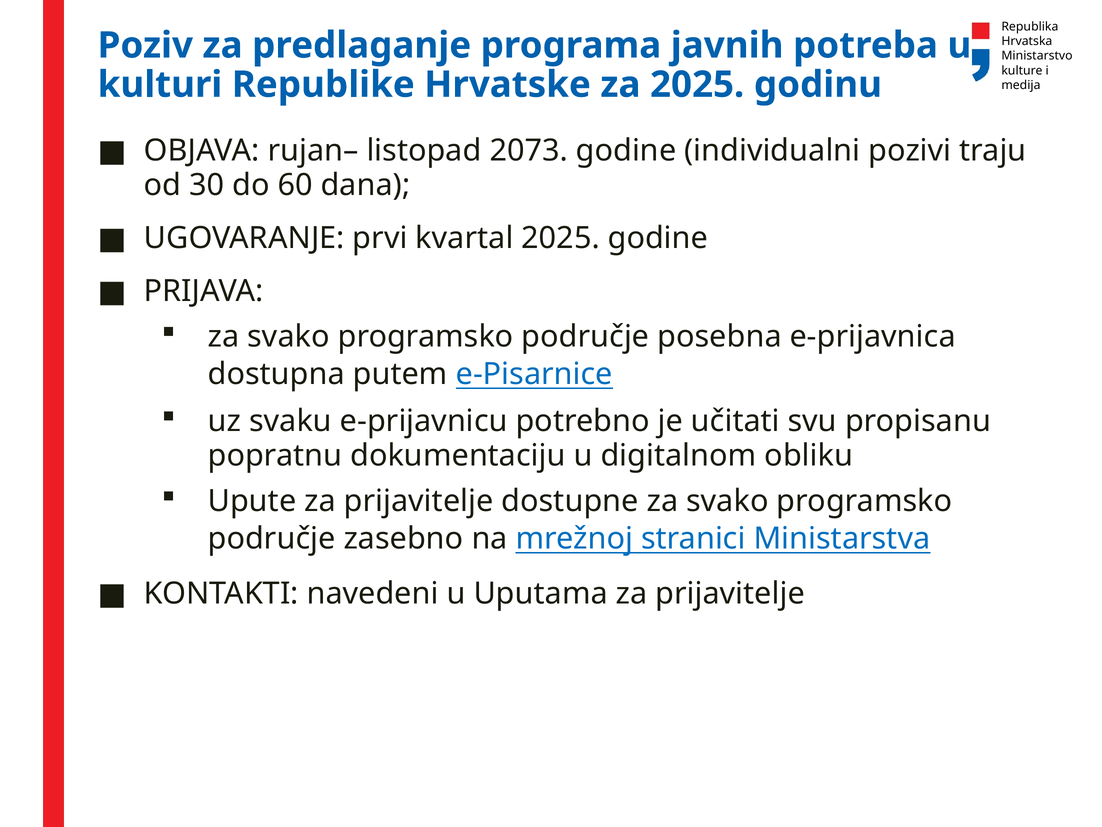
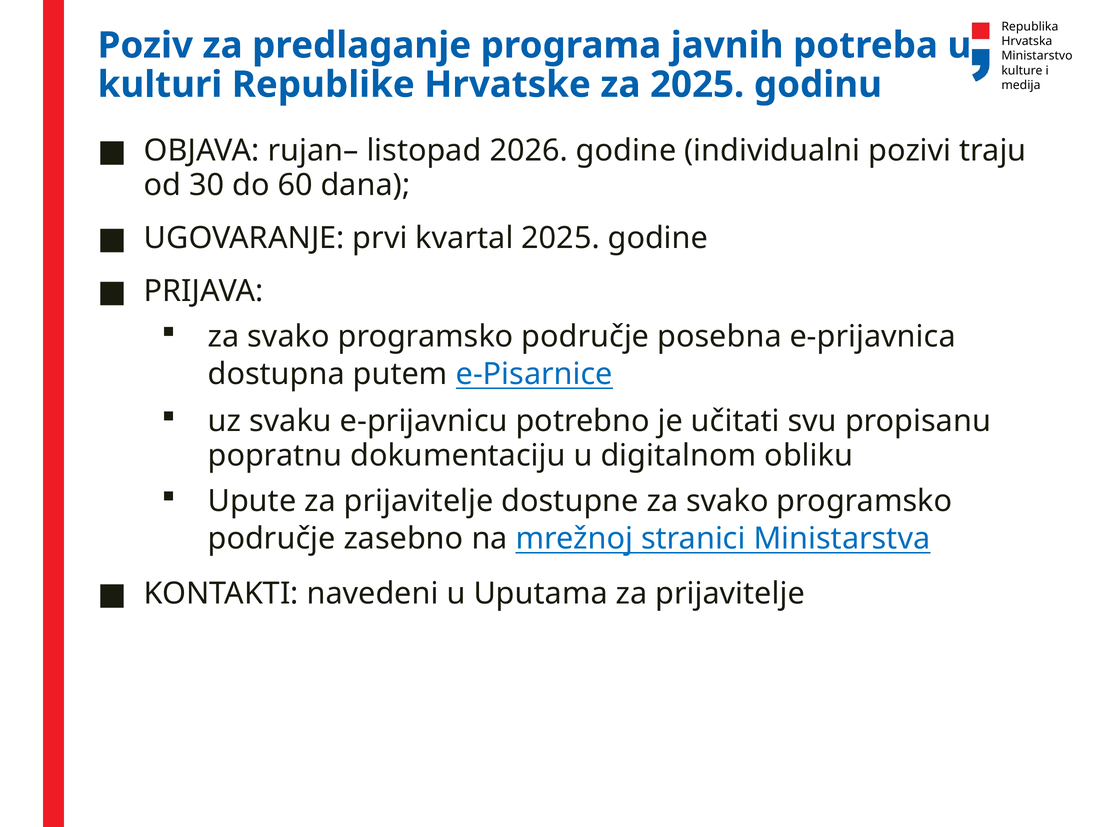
2073: 2073 -> 2026 (529, 151)
